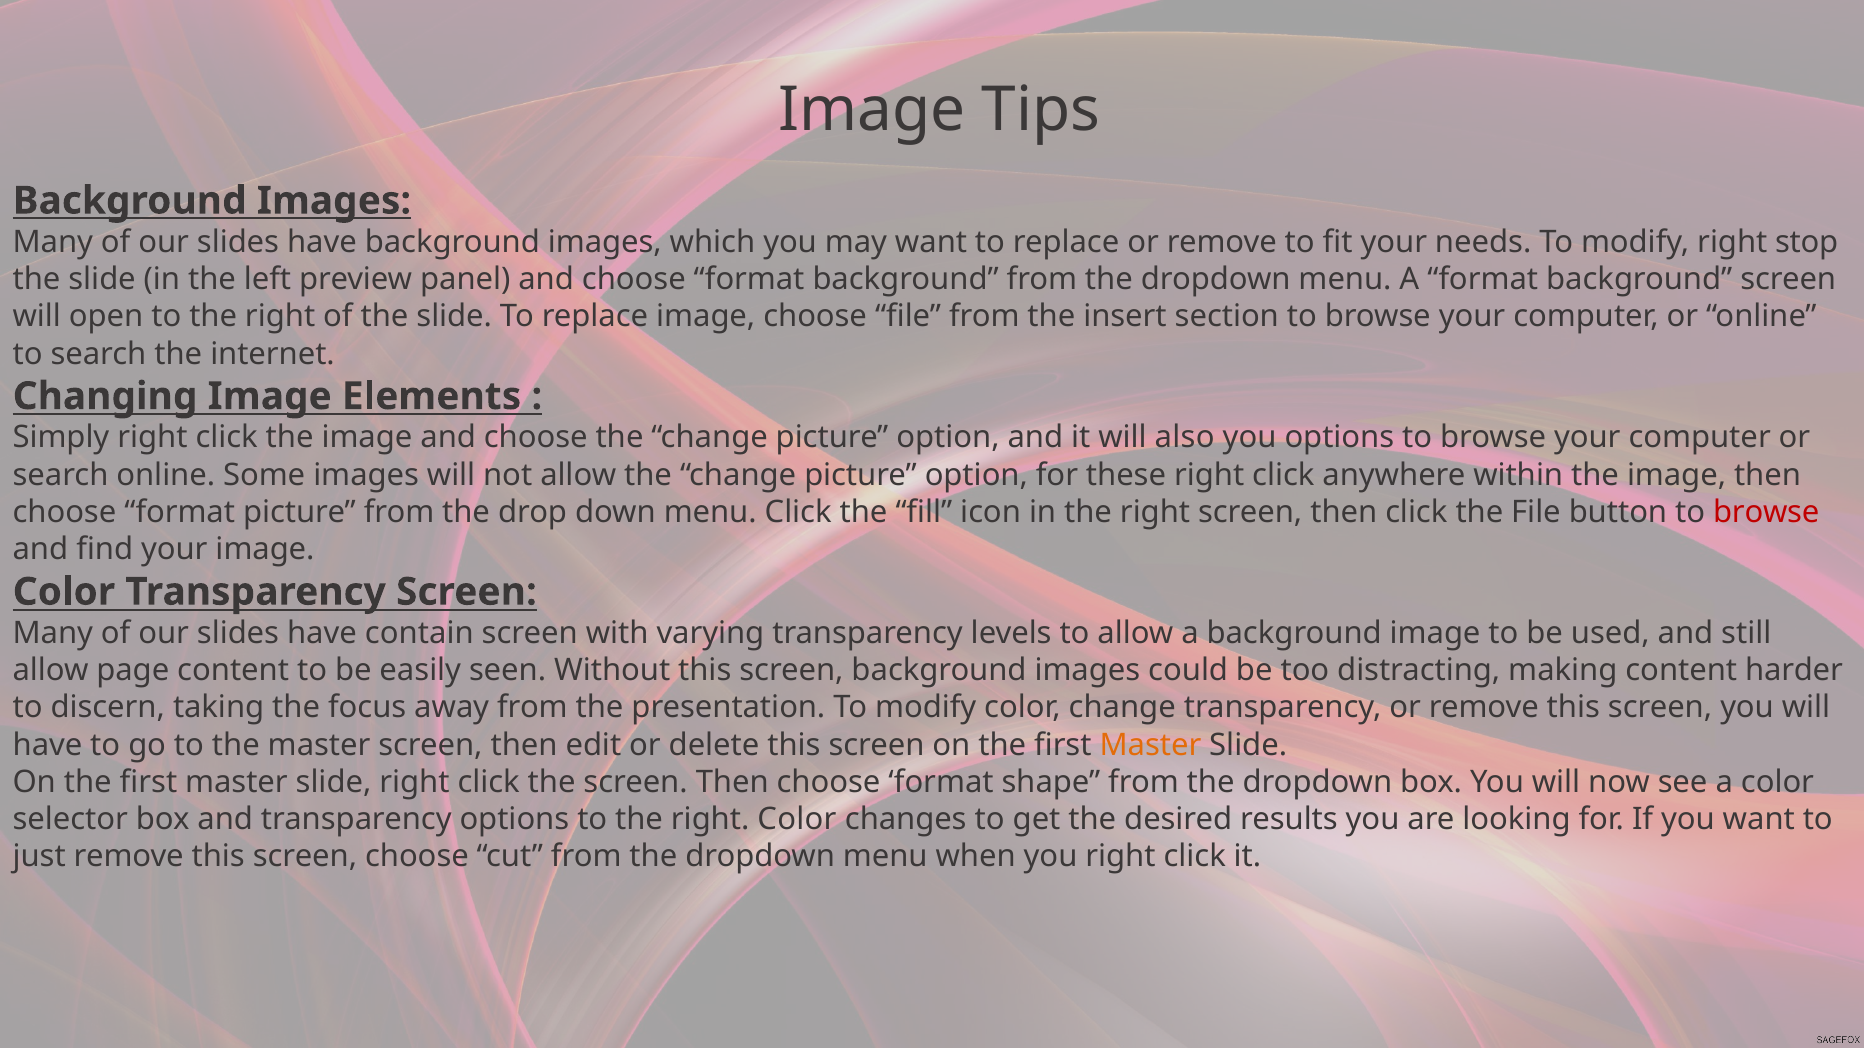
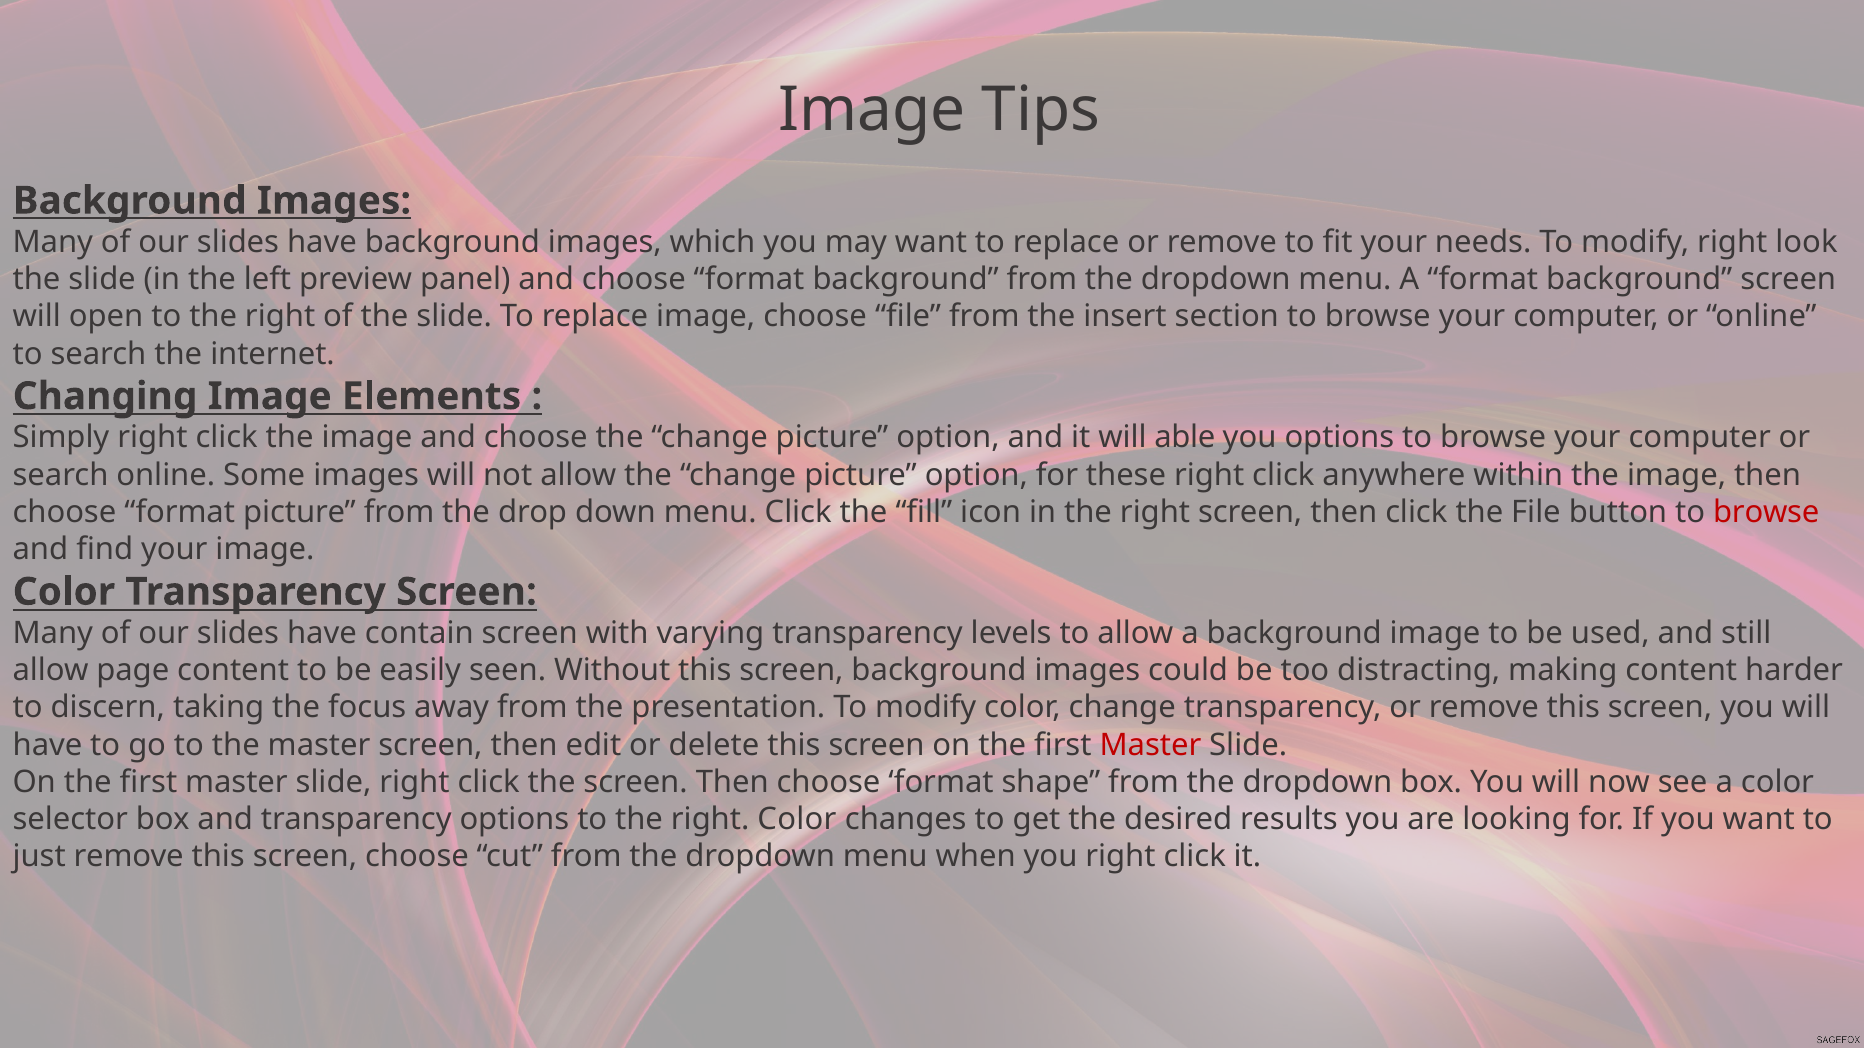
stop: stop -> look (1807, 242)
also: also -> able (1185, 438)
Master colour: orange -> red (1150, 745)
